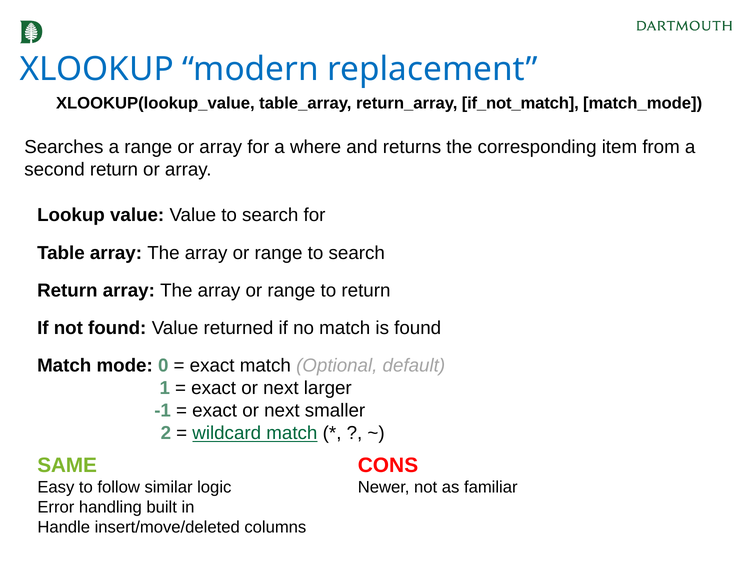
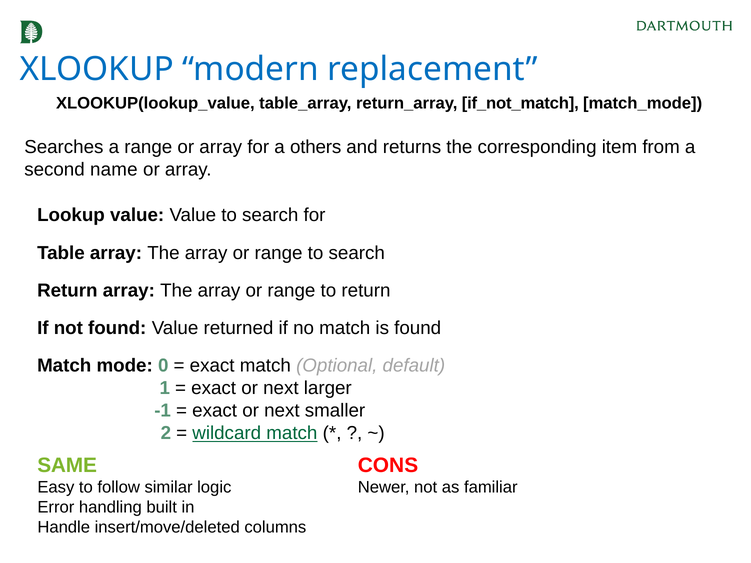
where: where -> others (316, 147)
second return: return -> name (114, 170)
